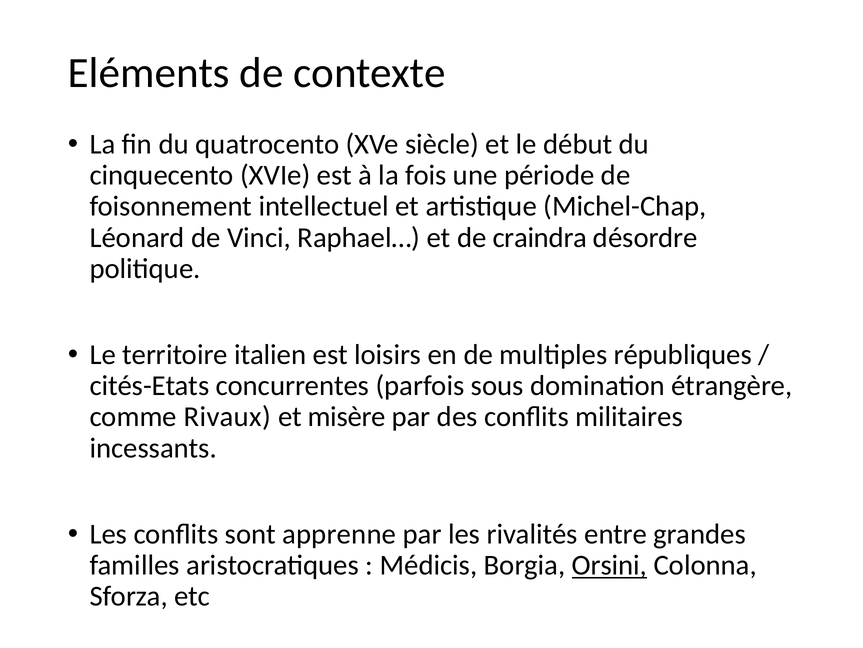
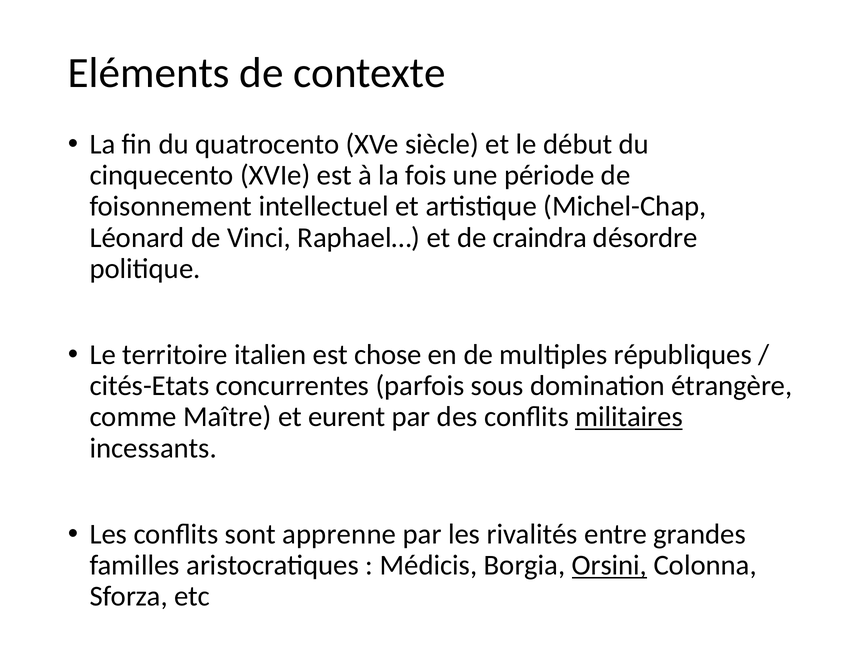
loisirs: loisirs -> chose (388, 354)
Rivaux: Rivaux -> Maître (227, 416)
misère: misère -> eurent (347, 416)
militaires underline: none -> present (629, 416)
